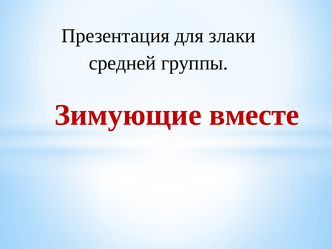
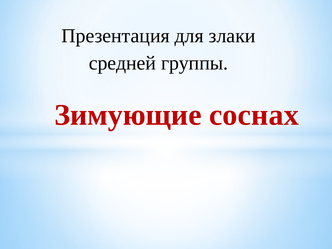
вместе: вместе -> соснах (254, 115)
